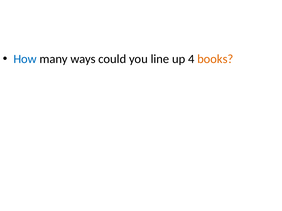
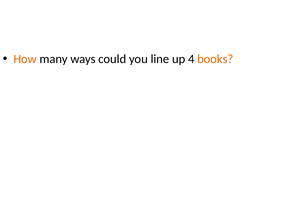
How colour: blue -> orange (25, 59)
